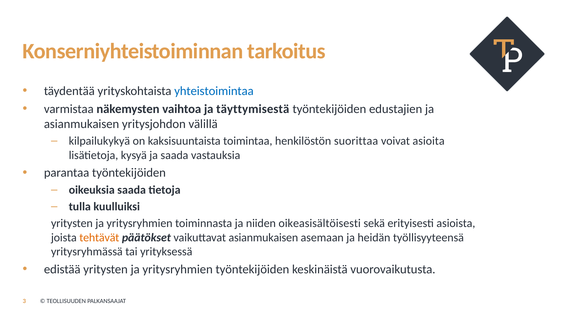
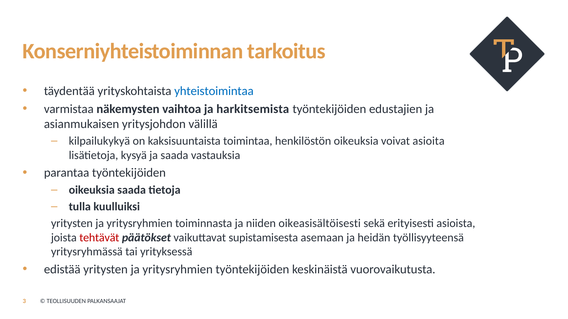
täyttymisestä: täyttymisestä -> harkitsemista (253, 109)
henkilöstön suorittaa: suorittaa -> oikeuksia (356, 141)
tehtävät colour: orange -> red (99, 238)
vaikuttavat asianmukaisen: asianmukaisen -> supistamisesta (263, 238)
